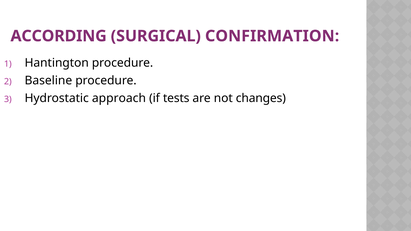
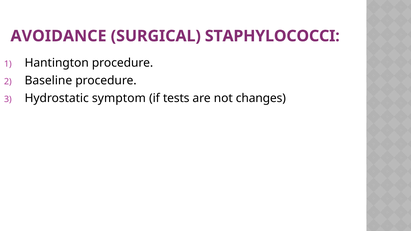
ACCORDING: ACCORDING -> AVOIDANCE (59, 36)
CONFIRMATION: CONFIRMATION -> STAPHYLOCOCCI (272, 36)
approach: approach -> symptom (119, 98)
